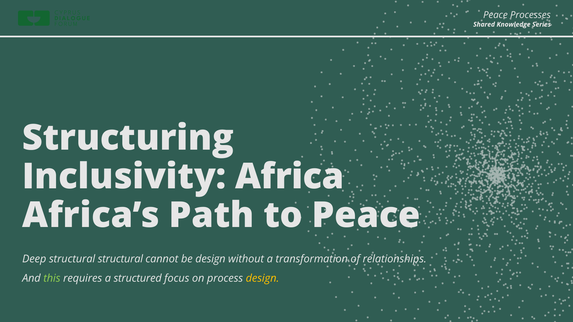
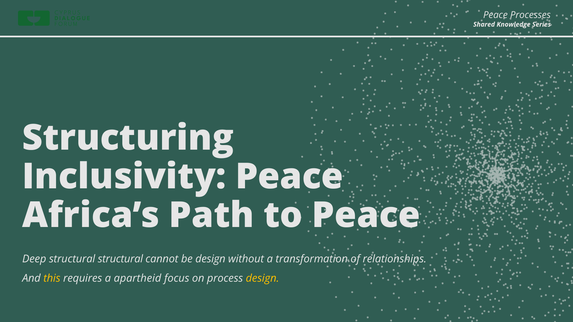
Inclusivity Africa: Africa -> Peace (289, 177)
this colour: light green -> yellow (52, 278)
structured: structured -> apartheid (138, 278)
